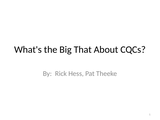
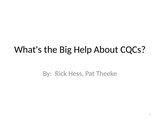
That: That -> Help (83, 50)
